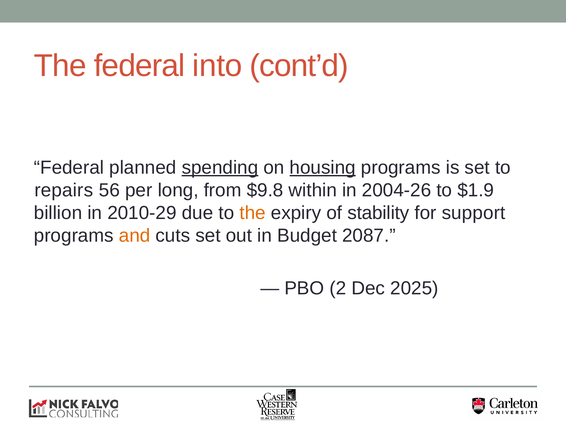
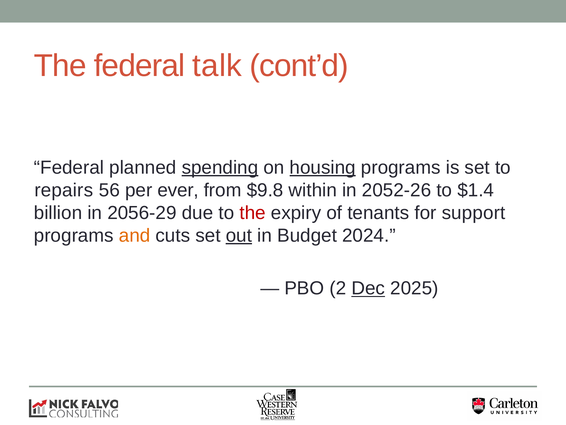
into: into -> talk (217, 66)
long: long -> ever (178, 190)
2004-26: 2004-26 -> 2052-26 (397, 190)
$1.9: $1.9 -> $1.4 (476, 190)
2010-29: 2010-29 -> 2056-29 (142, 213)
the colour: orange -> red (253, 213)
stability: stability -> tenants (378, 213)
out underline: none -> present (239, 235)
2087: 2087 -> 2024 (369, 235)
Dec underline: none -> present (368, 288)
